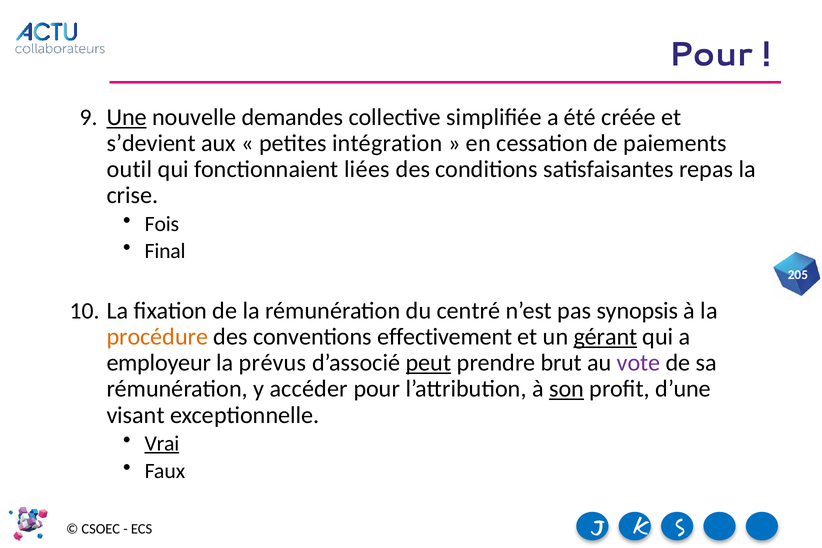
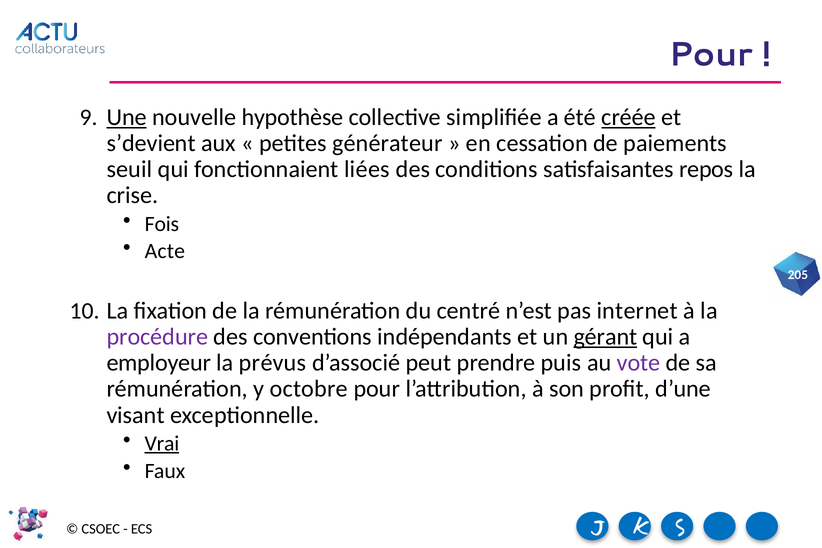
demandes: demandes -> hypothèse (293, 117)
créée underline: none -> present (629, 117)
intégration: intégration -> générateur (387, 143)
outil: outil -> seuil (129, 169)
repas: repas -> repos (706, 169)
Final: Final -> Acte (165, 251)
synopsis: synopsis -> internet (637, 311)
procédure colour: orange -> purple (157, 337)
effectivement: effectivement -> indépendants (445, 337)
peut underline: present -> none (429, 363)
brut: brut -> puis (561, 363)
accéder: accéder -> octobre (309, 389)
son underline: present -> none (566, 389)
